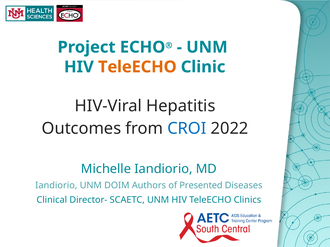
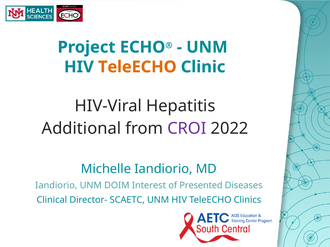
Outcomes: Outcomes -> Additional (81, 129)
CROI colour: blue -> purple (187, 129)
Authors: Authors -> Interest (149, 186)
